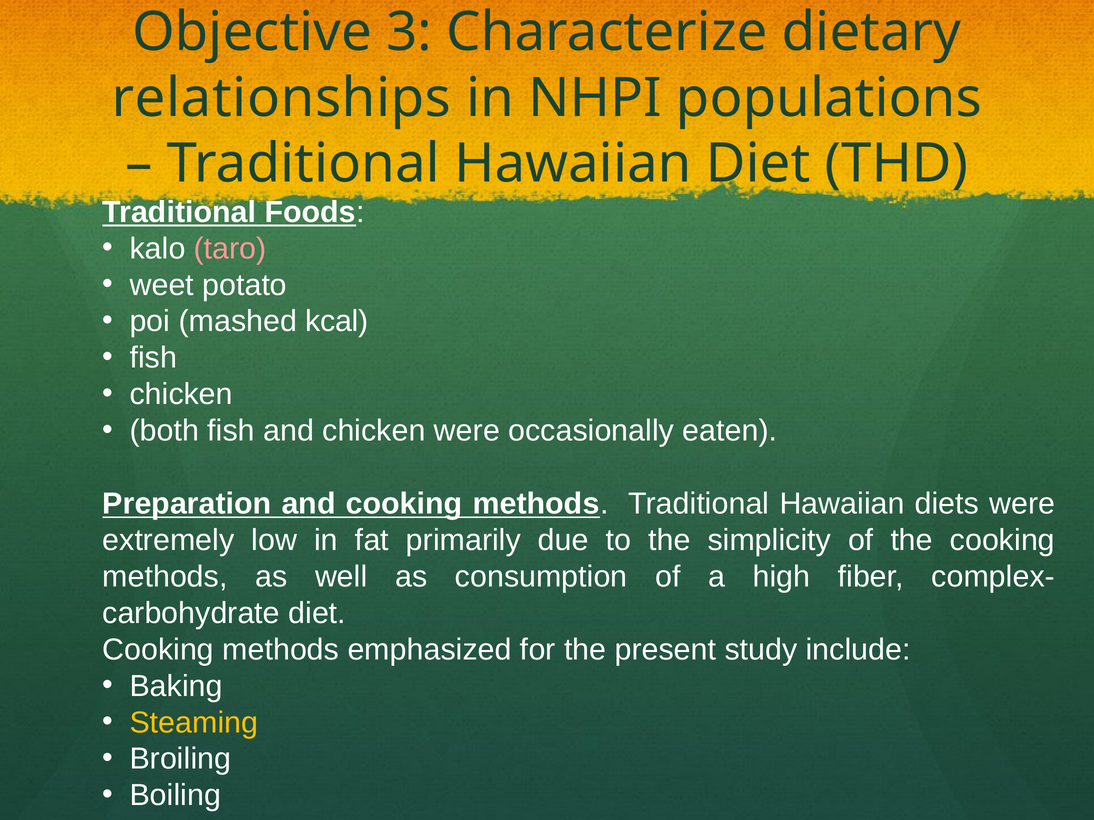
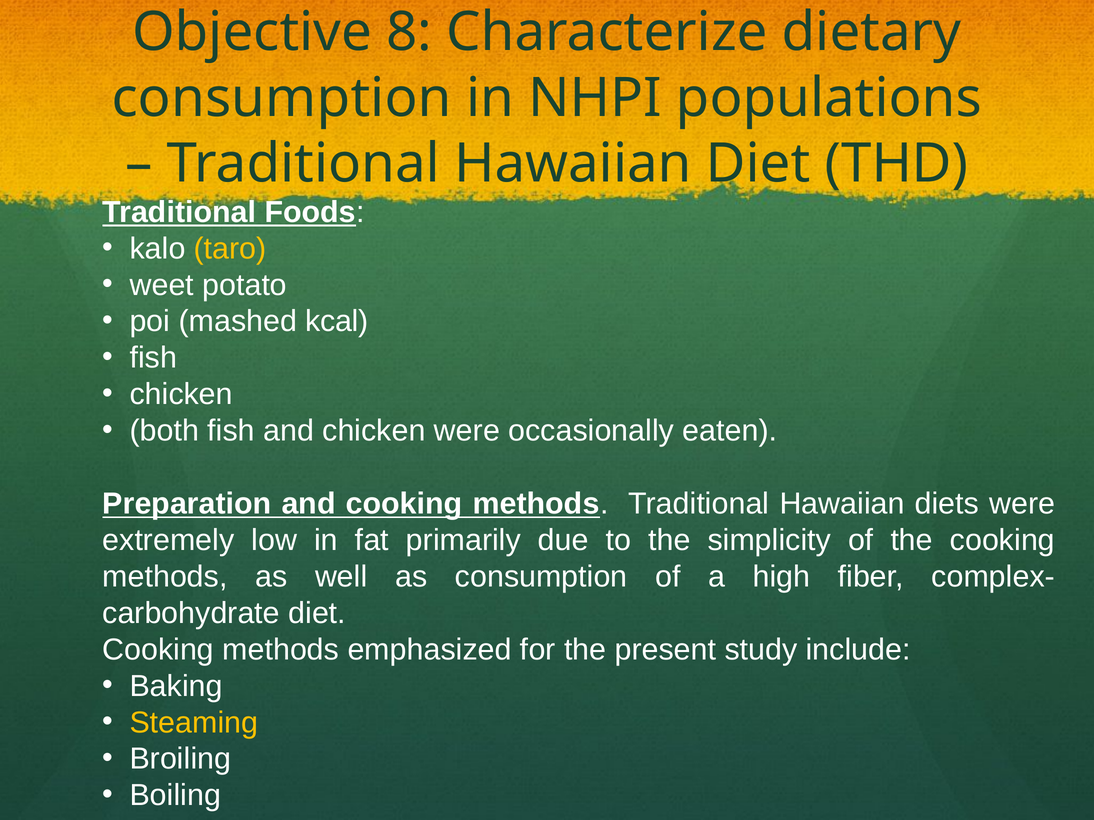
3: 3 -> 8 (409, 32)
relationships: relationships -> consumption (282, 98)
taro colour: pink -> yellow (230, 249)
